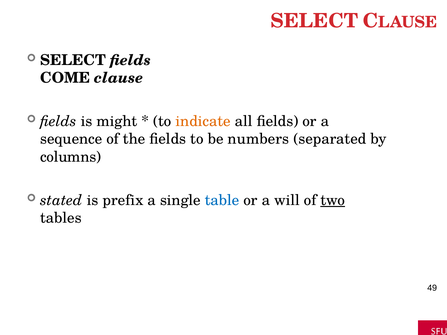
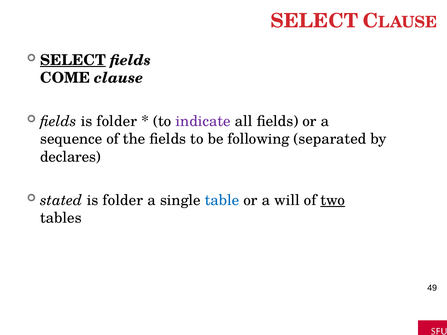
SELECT underline: none -> present (73, 60)
fields is might: might -> folder (117, 121)
indicate colour: orange -> purple (203, 121)
numbers: numbers -> following (259, 139)
columns: columns -> declares (71, 157)
prefix: prefix -> folder (123, 200)
